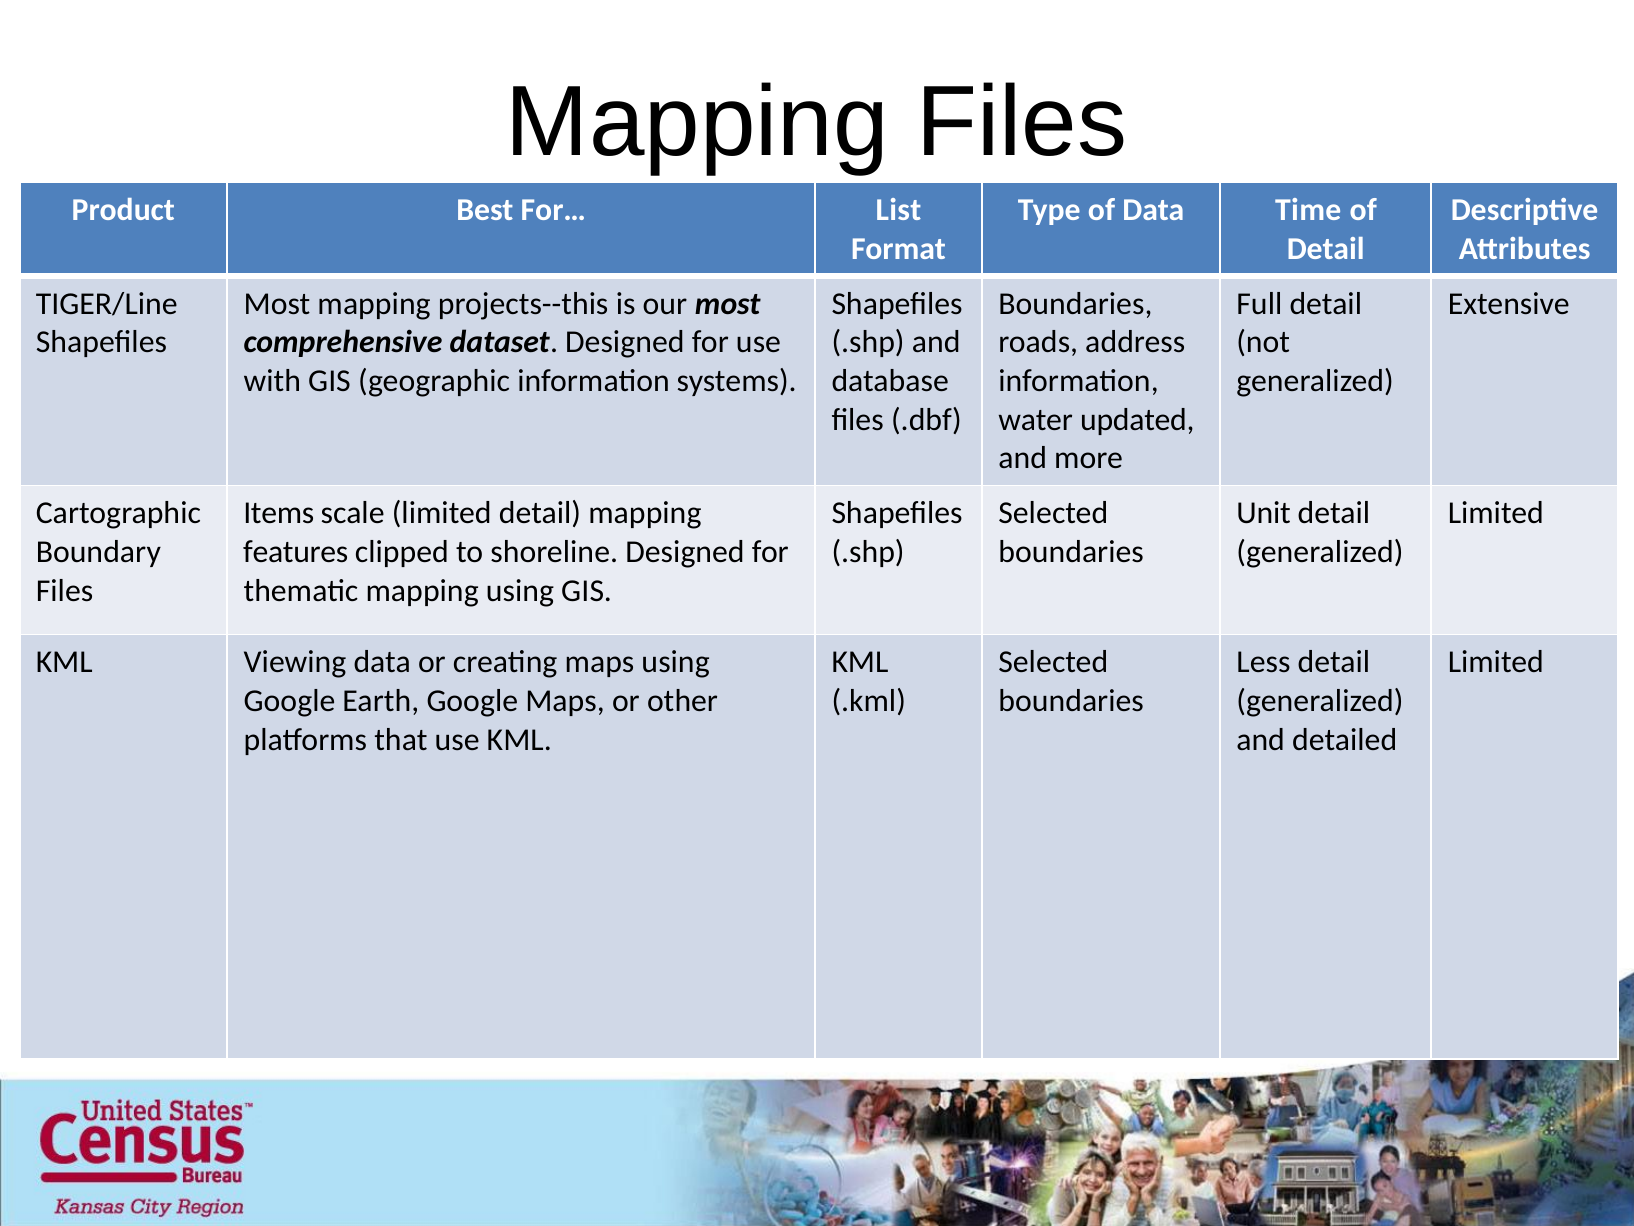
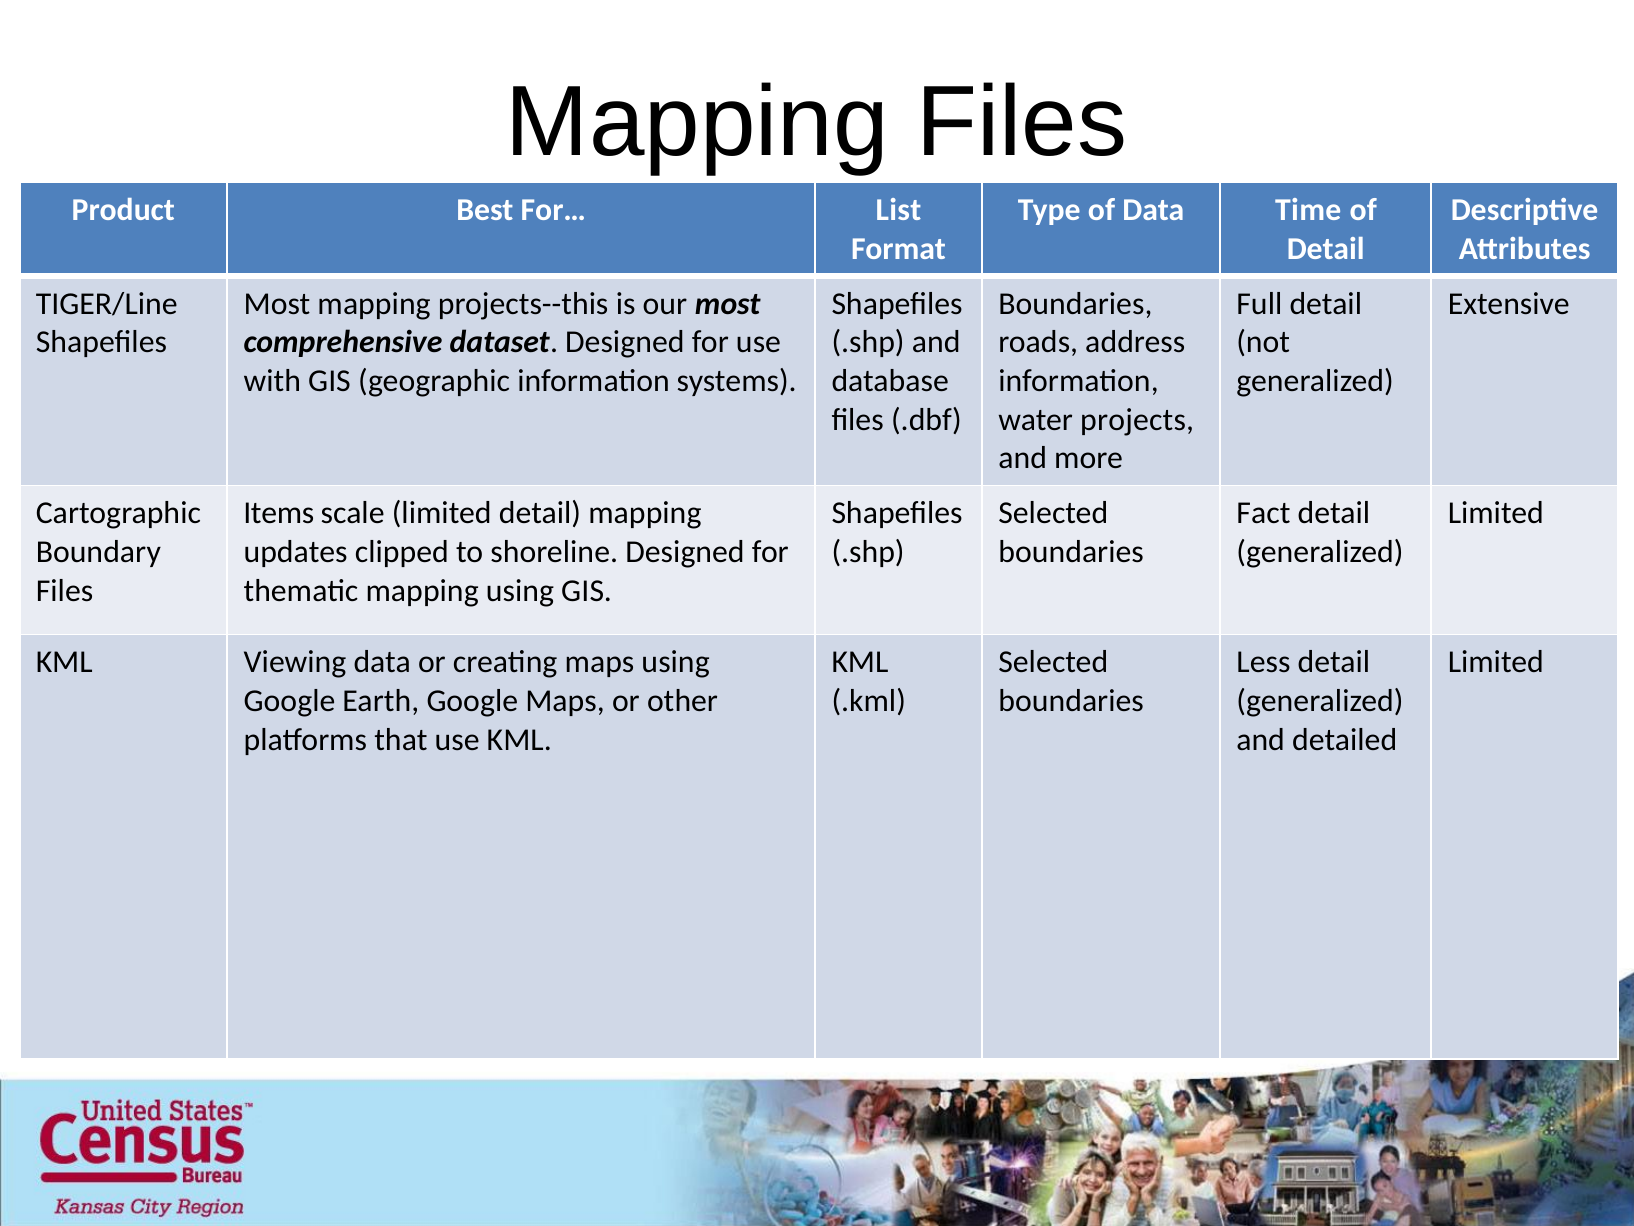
updated: updated -> projects (1137, 420)
Unit: Unit -> Fact (1263, 513)
features: features -> updates (296, 552)
